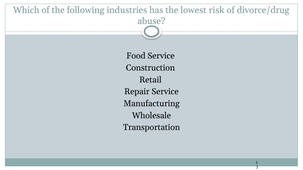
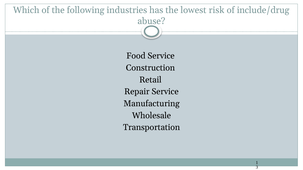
divorce/drug: divorce/drug -> include/drug (263, 10)
